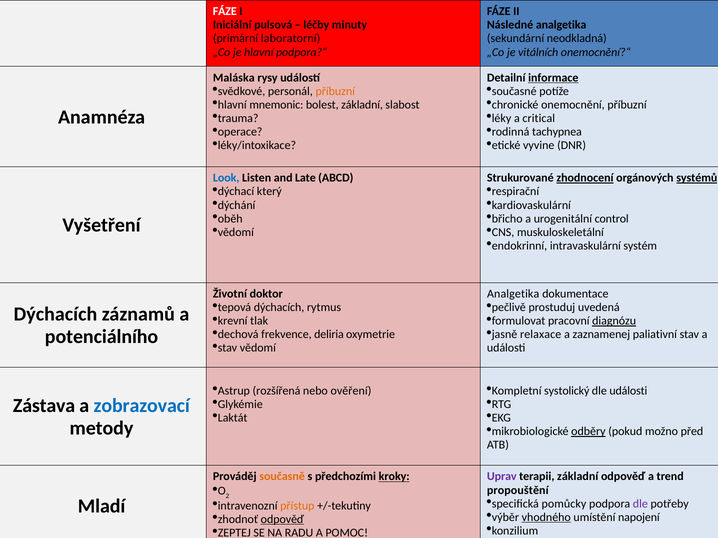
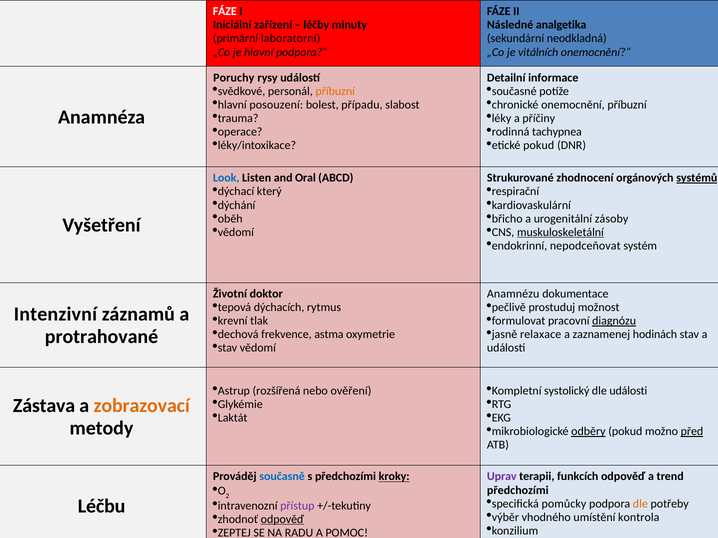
pulsová: pulsová -> zařízení (273, 25)
Maláska: Maláska -> Poruchy (234, 78)
informace underline: present -> none (553, 78)
mnemonic: mnemonic -> posouzení (276, 105)
bolest základní: základní -> případu (362, 105)
critical: critical -> příčiny (539, 118)
vyvine: vyvine -> pokud (539, 146)
Late: Late -> Oral (305, 178)
zhodnocení underline: present -> none (585, 178)
control: control -> zásoby (612, 219)
muskuloskeletální underline: none -> present (560, 232)
intravaskulární: intravaskulární -> nepodceňovat (585, 246)
Analgetika: Analgetika -> Anamnézu (513, 294)
uvedená: uvedená -> možnost (599, 308)
Dýchacích: Dýchacích -> Intenzivní (55, 314)
deliria: deliria -> astma (329, 335)
paliativní: paliativní -> hodinách (655, 335)
potenciálního: potenciálního -> protrahované (102, 337)
zobrazovací colour: blue -> orange (142, 406)
před underline: none -> present (692, 432)
současně colour: orange -> blue (282, 477)
terapii základní: základní -> funkcích (578, 477)
propouštění: propouštění -> předchozími (518, 491)
dle colour: purple -> orange (640, 504)
Mladí: Mladí -> Léčbu (102, 507)
přístup colour: orange -> purple (297, 506)
vhodného underline: present -> none (546, 518)
napojení: napojení -> kontrola (639, 518)
